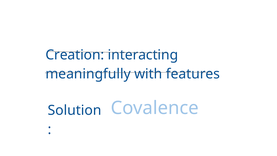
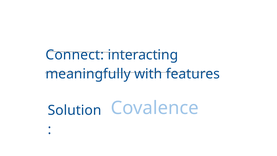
Creation: Creation -> Connect (75, 55)
